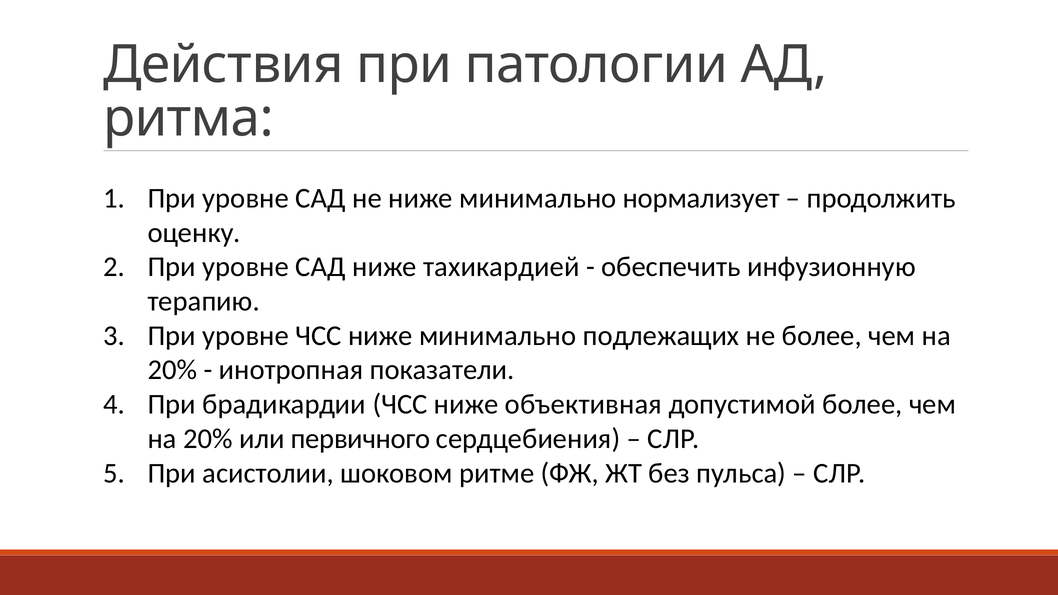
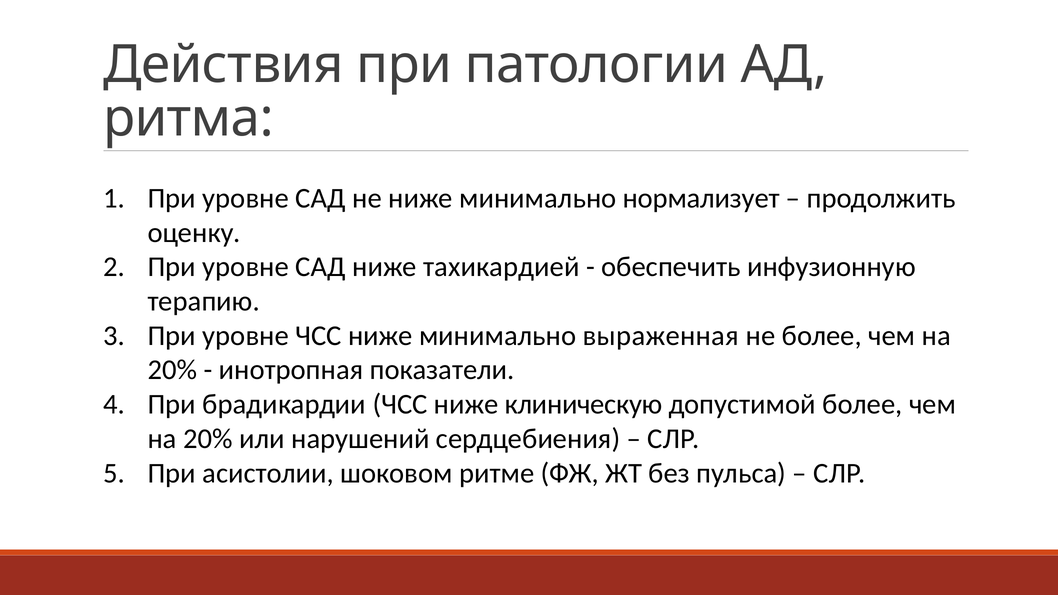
подлежащих: подлежащих -> выраженная (661, 336)
объективная: объективная -> клиническую (584, 404)
первичного: первичного -> нарушений (360, 439)
